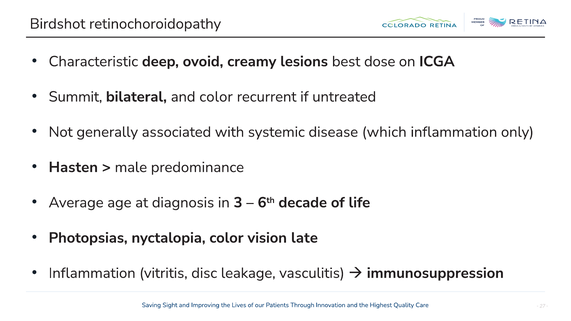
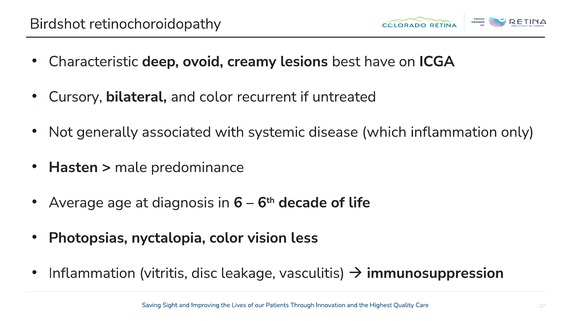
dose: dose -> have (380, 61)
Summit: Summit -> Cursory (75, 97)
3: 3 -> 6 (238, 203)
late: late -> less (304, 238)
